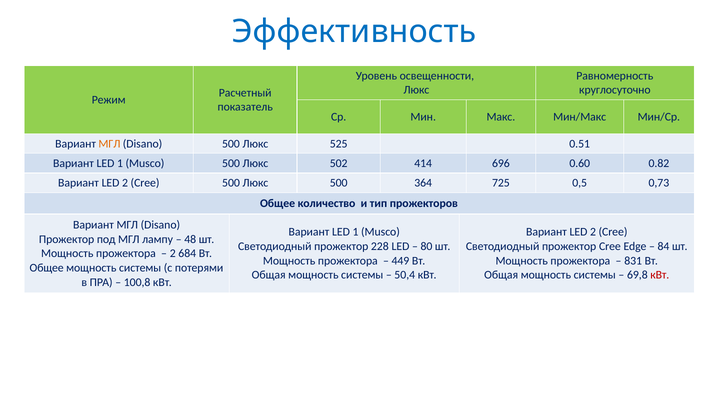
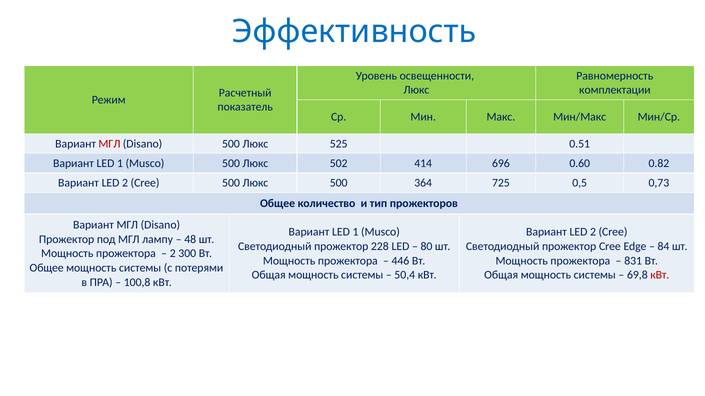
круглосуточно: круглосуточно -> комплектации (615, 90)
МГЛ colour: orange -> red (109, 144)
684: 684 -> 300 (187, 254)
449: 449 -> 446 (400, 261)
